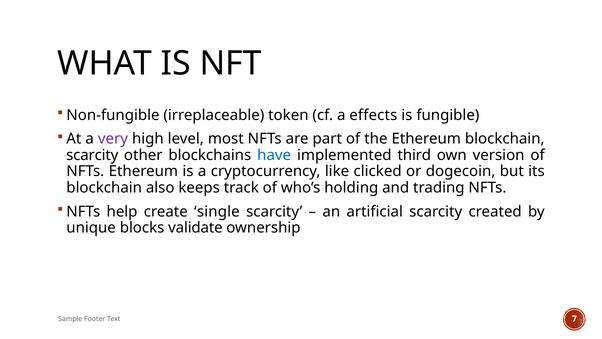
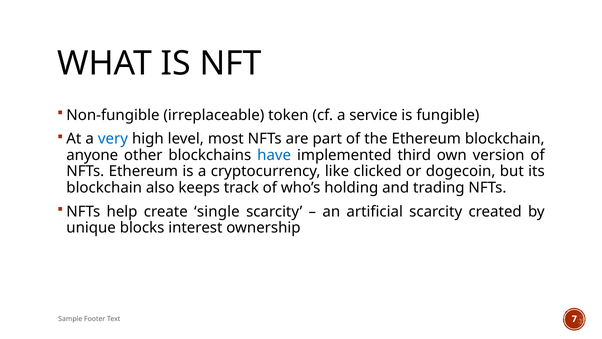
effects: effects -> service (373, 115)
very colour: purple -> blue (113, 139)
scarcity: scarcity -> anyone (92, 155)
validate: validate -> interest (195, 228)
